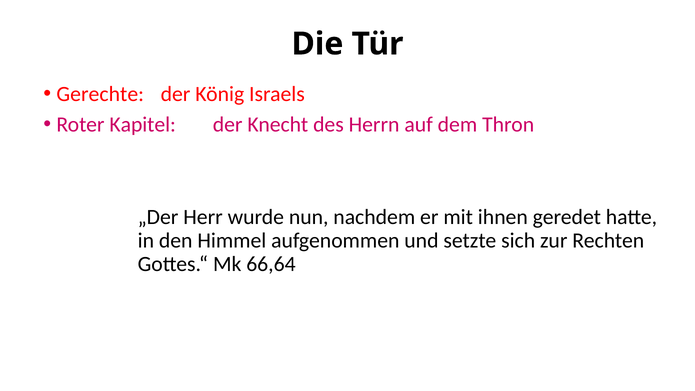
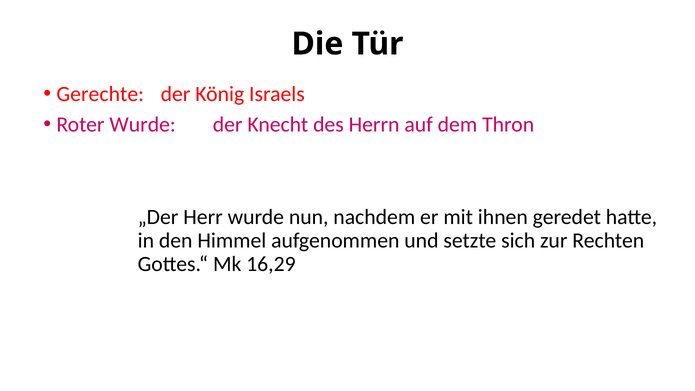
Roter Kapitel: Kapitel -> Wurde (143, 125)
66,64: 66,64 -> 16,29 (271, 264)
